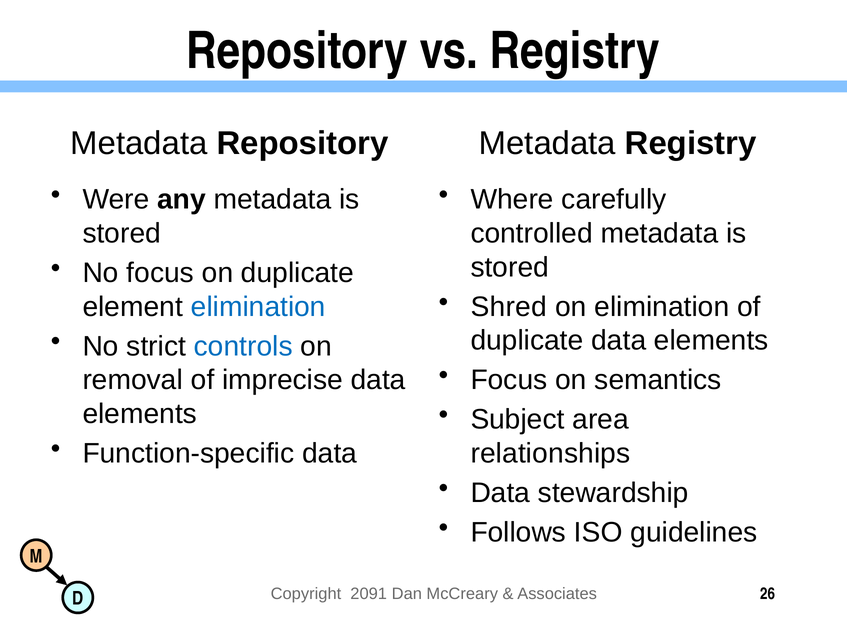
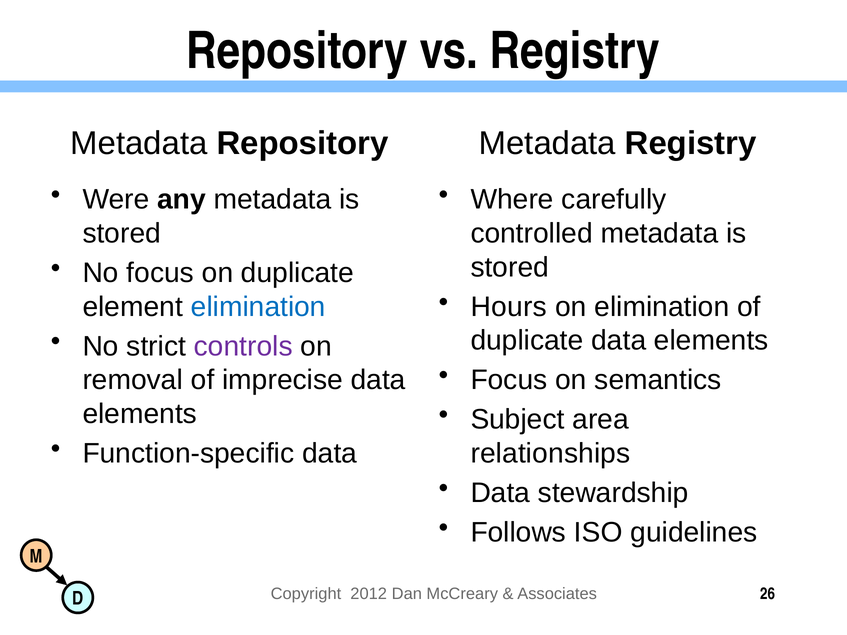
Shred: Shred -> Hours (509, 307)
controls colour: blue -> purple (243, 346)
2091: 2091 -> 2012 (369, 594)
